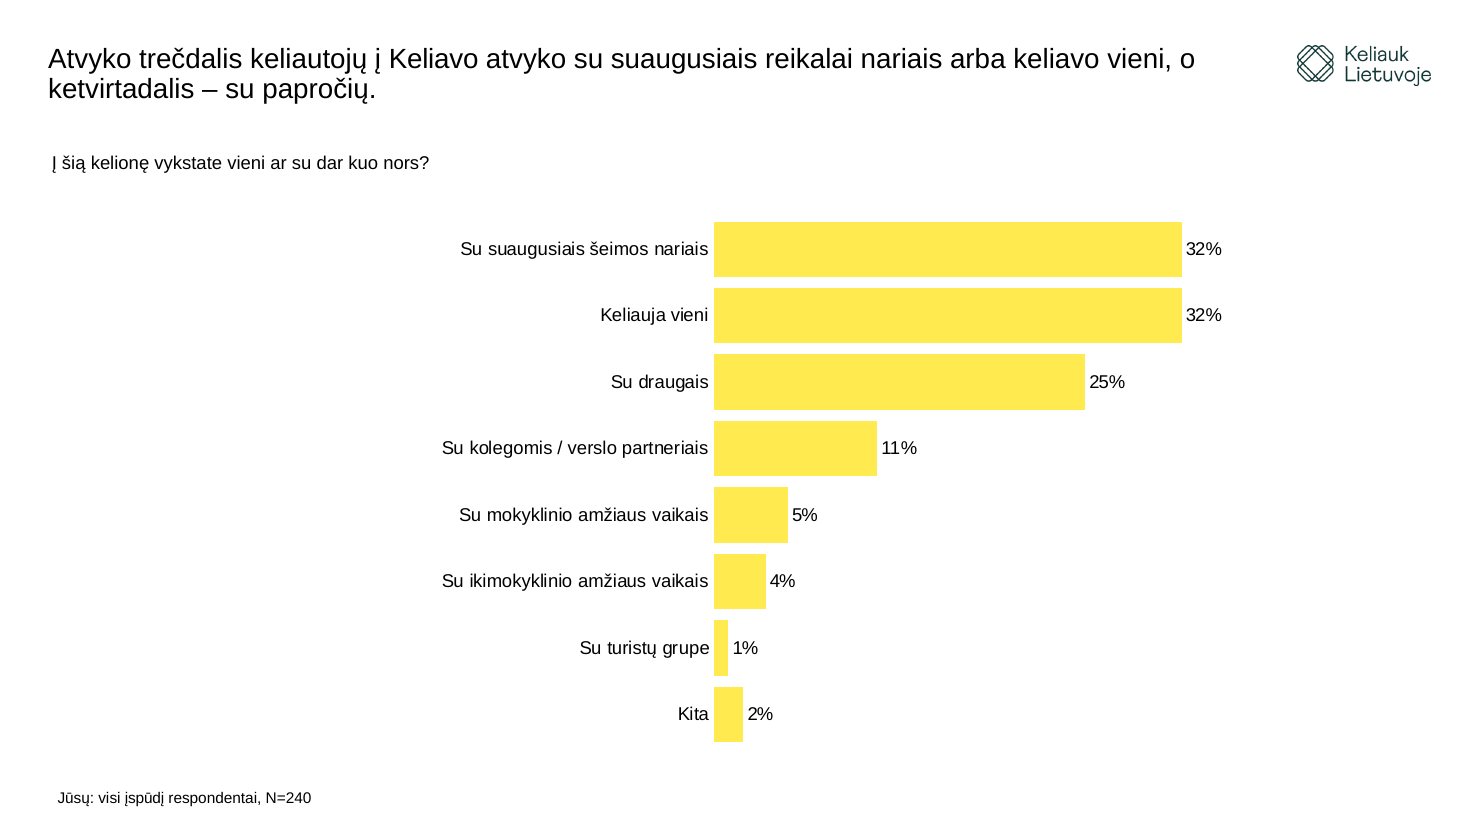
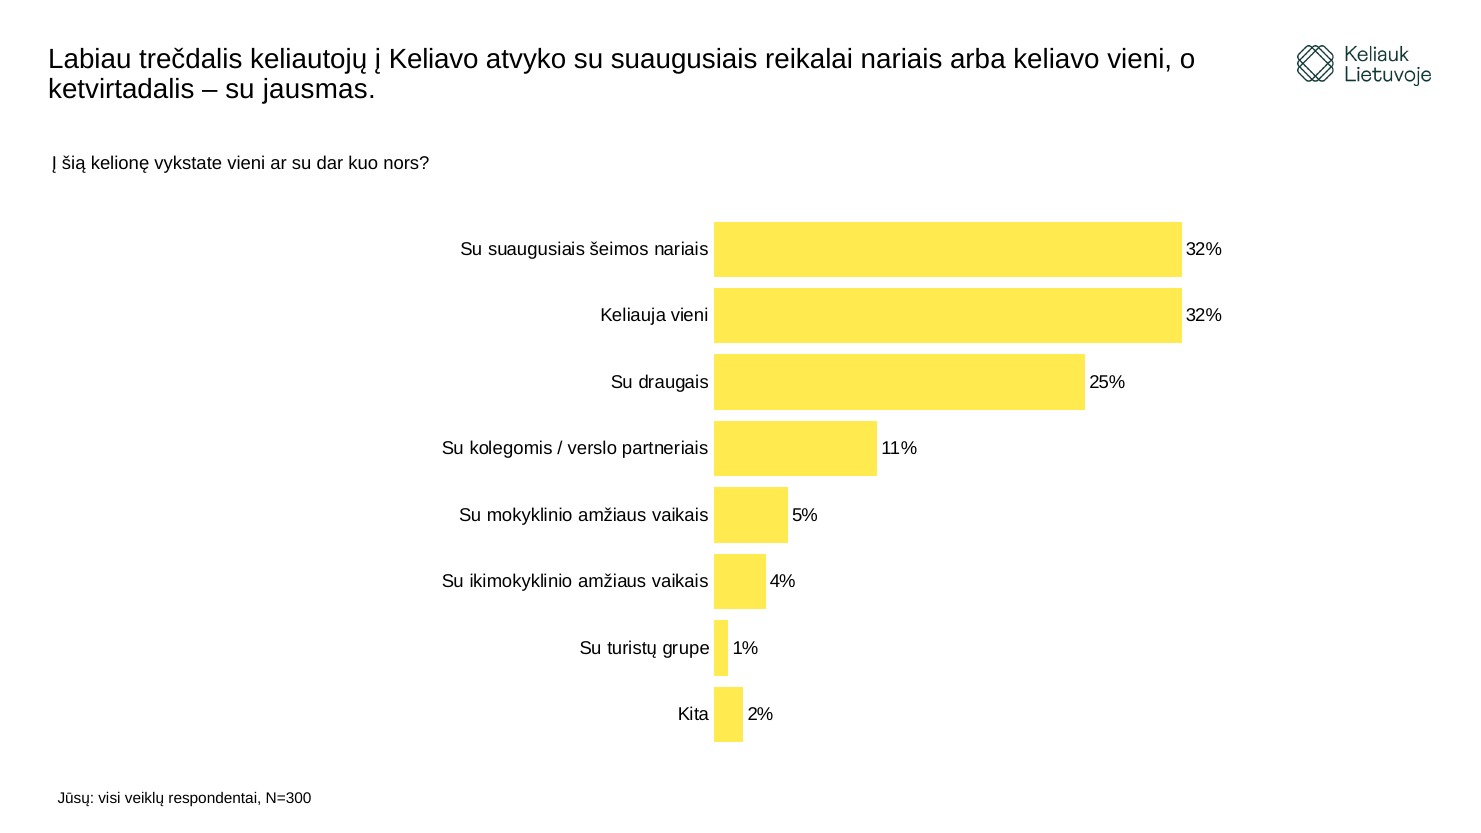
Atvyko: Atvyko -> Labiau (90, 59)
papročių: papročių -> jausmas (319, 89)
įspūdį: įspūdį -> veiklų (144, 798)
N=240: N=240 -> N=300 (289, 798)
